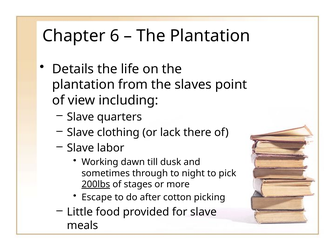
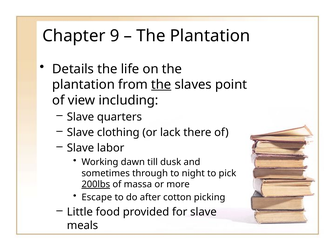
6: 6 -> 9 (115, 36)
the underline: none -> present (161, 85)
stages: stages -> massa (138, 185)
